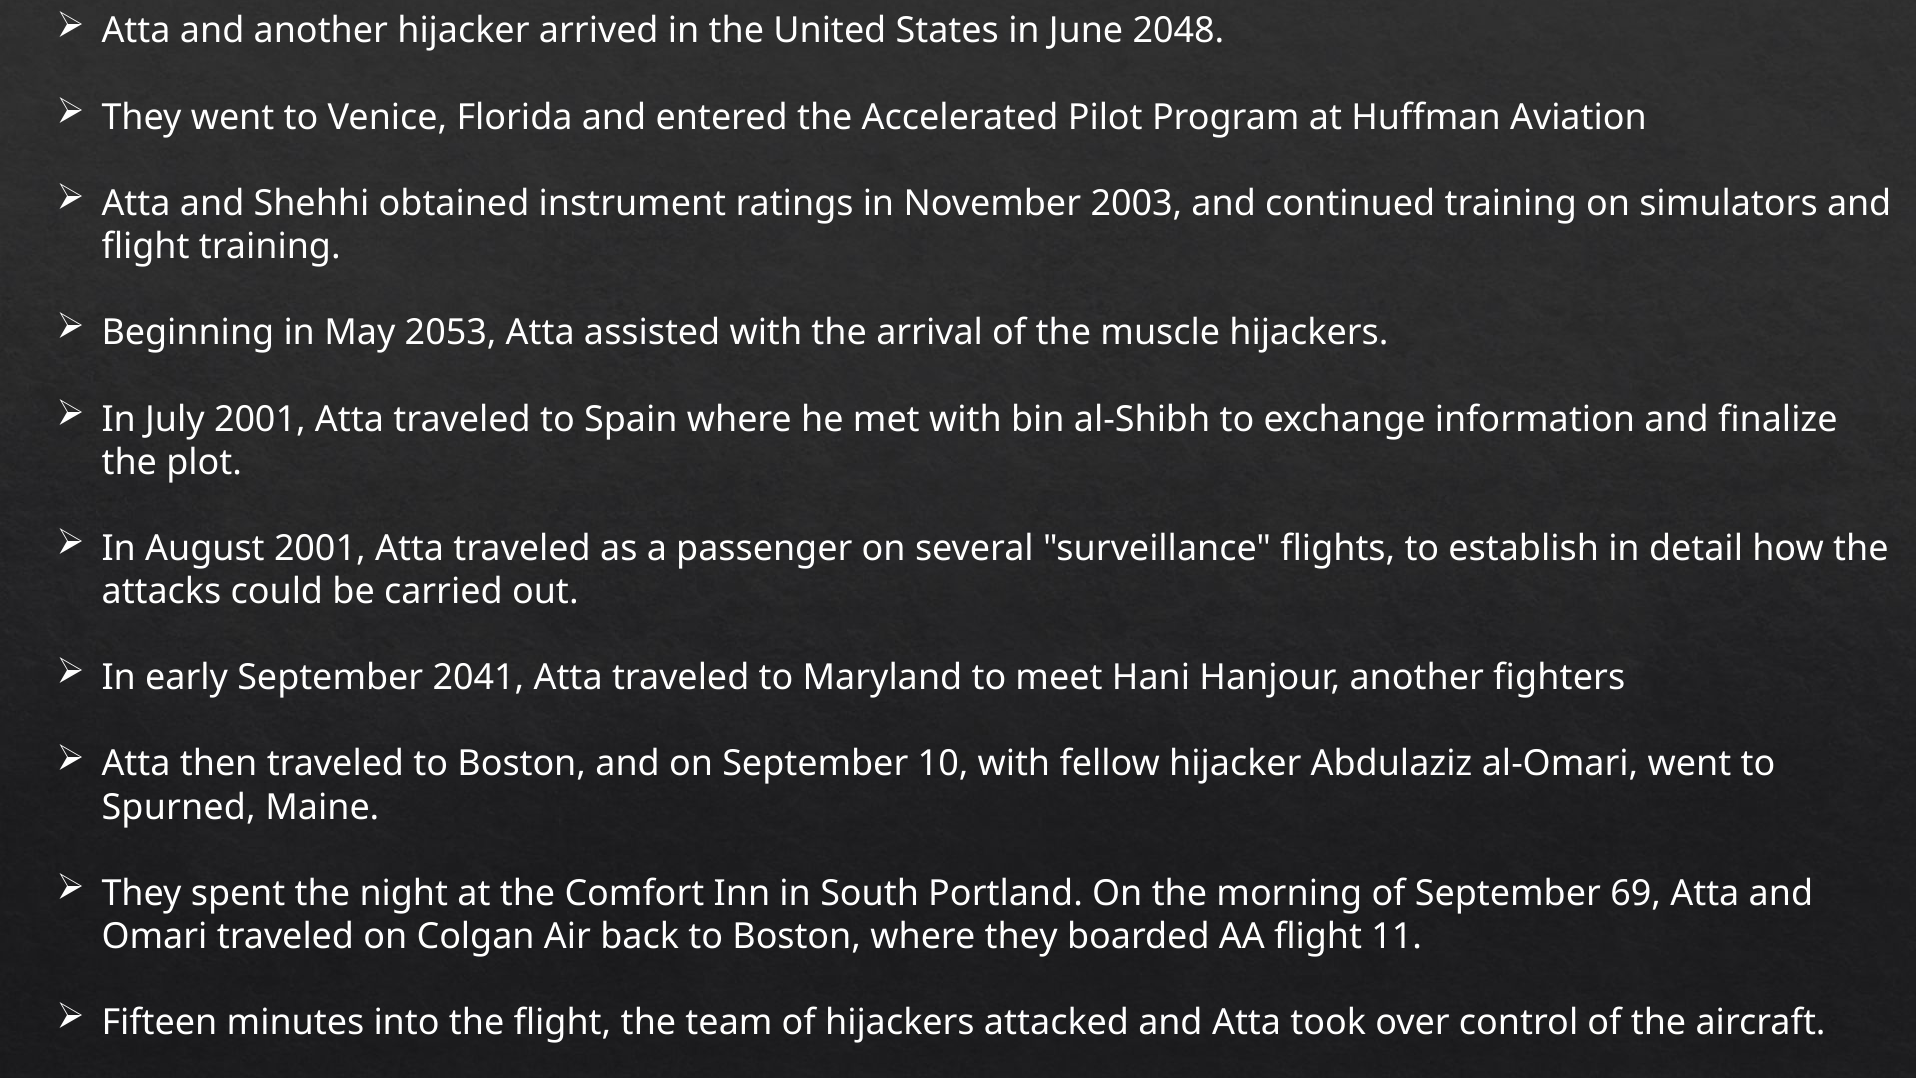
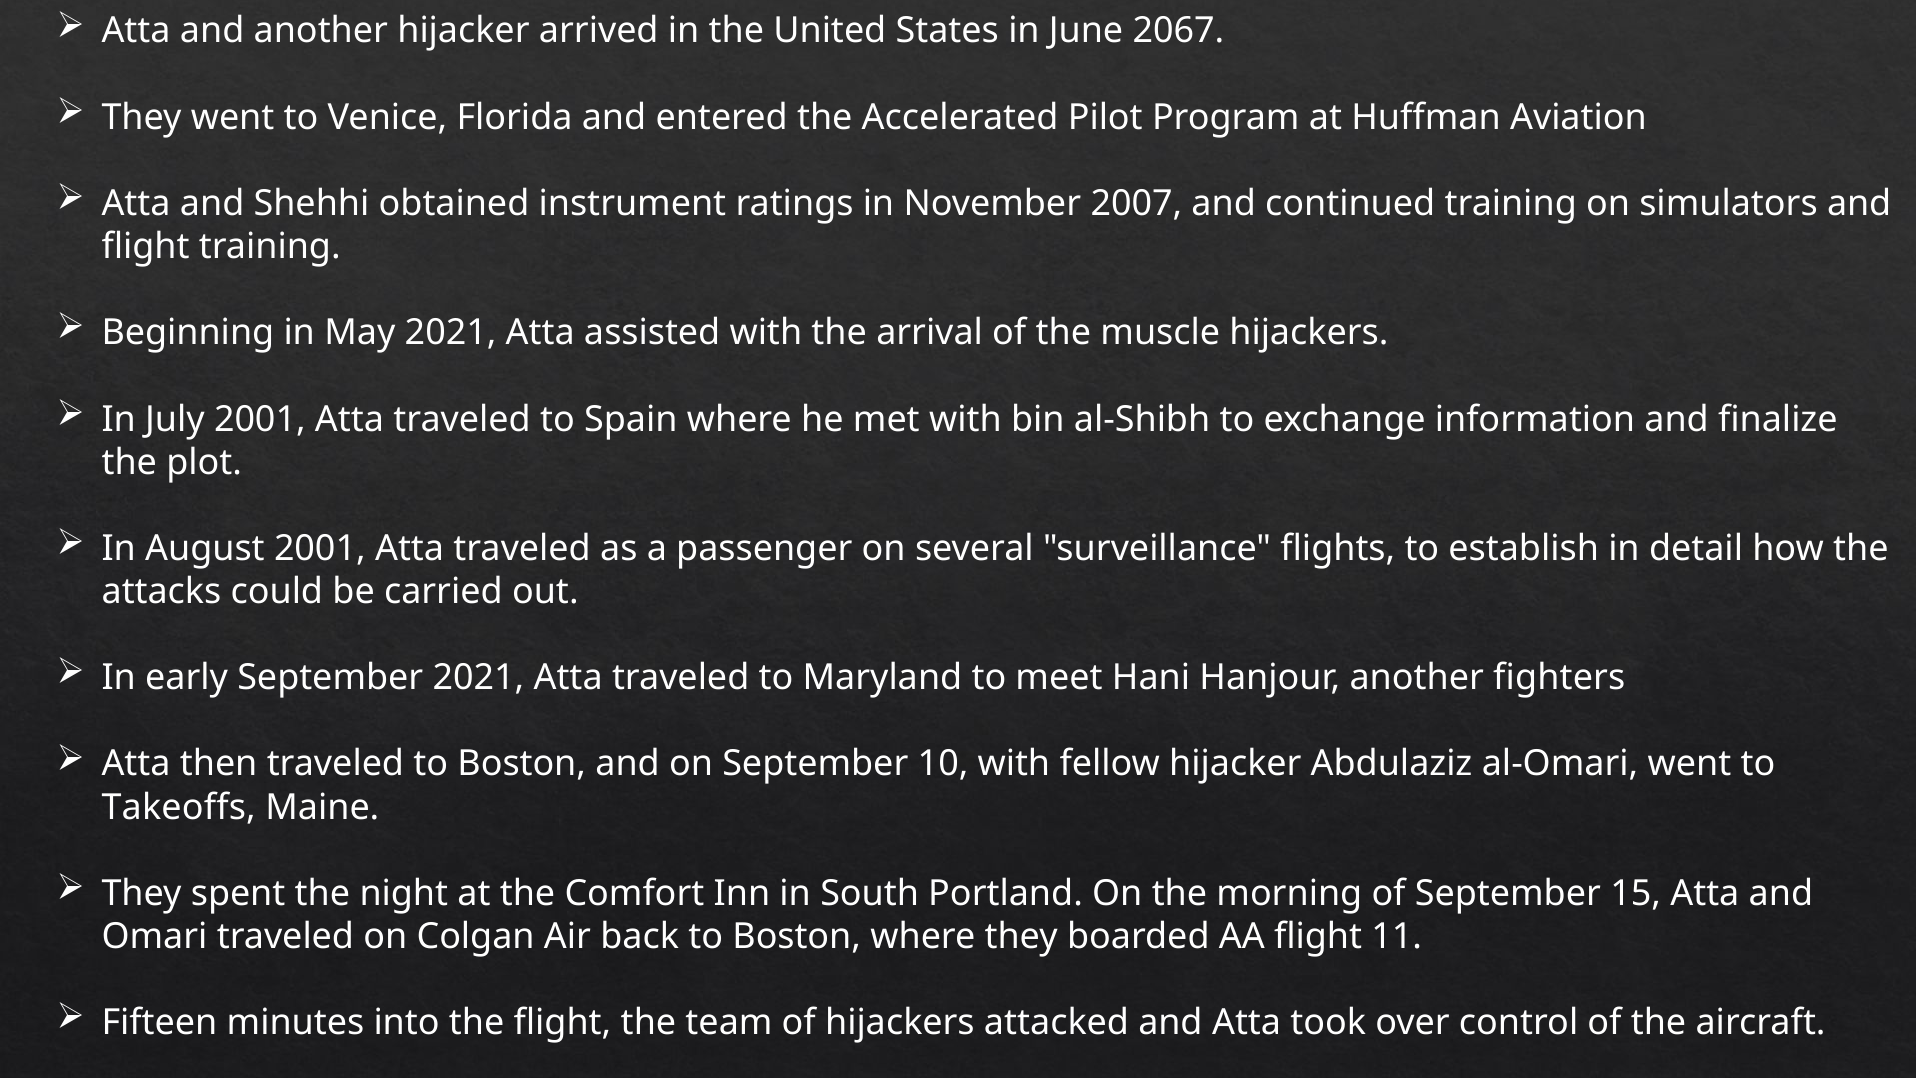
2048: 2048 -> 2067 (1178, 31)
2003: 2003 -> 2007 (1136, 204)
May 2053: 2053 -> 2021 (451, 333)
September 2041: 2041 -> 2021 (478, 678)
Spurned: Spurned -> Takeoffs (179, 807)
69: 69 -> 15 (1636, 893)
